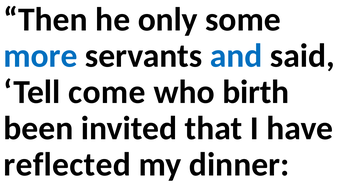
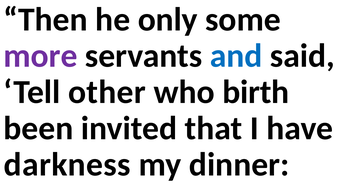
more colour: blue -> purple (40, 56)
come: come -> other (107, 92)
reflected: reflected -> darkness (67, 165)
